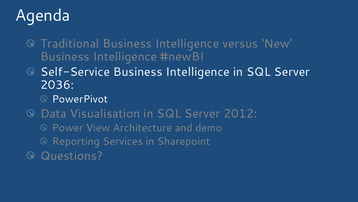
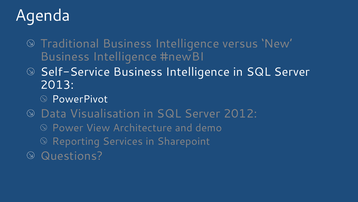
2036: 2036 -> 2013 (57, 85)
